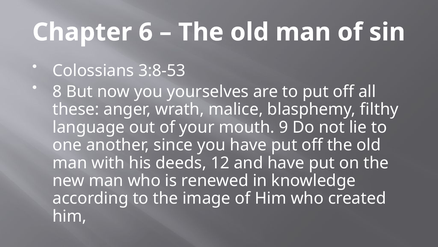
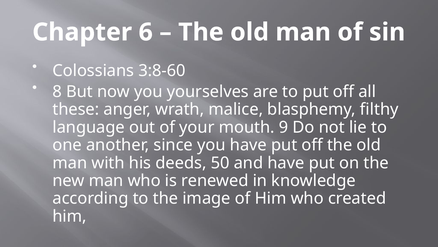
3:8-53: 3:8-53 -> 3:8-60 (162, 71)
12: 12 -> 50 (220, 163)
